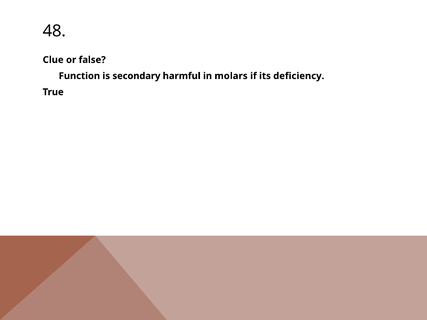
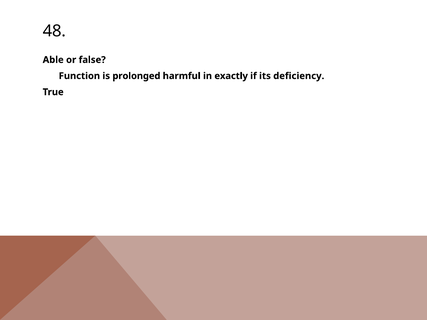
Clue: Clue -> Able (53, 60)
secondary: secondary -> prolonged (136, 76)
molars: molars -> exactly (231, 76)
